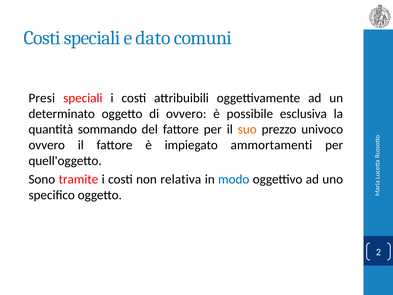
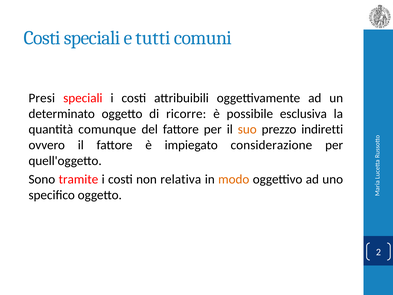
dato: dato -> tutti (153, 38)
di ovvero: ovvero -> ricorre (186, 114)
sommando: sommando -> comunque (107, 129)
univoco: univoco -> indiretti (322, 129)
ammortamenti: ammortamenti -> considerazione (271, 145)
modo colour: blue -> orange (234, 179)
